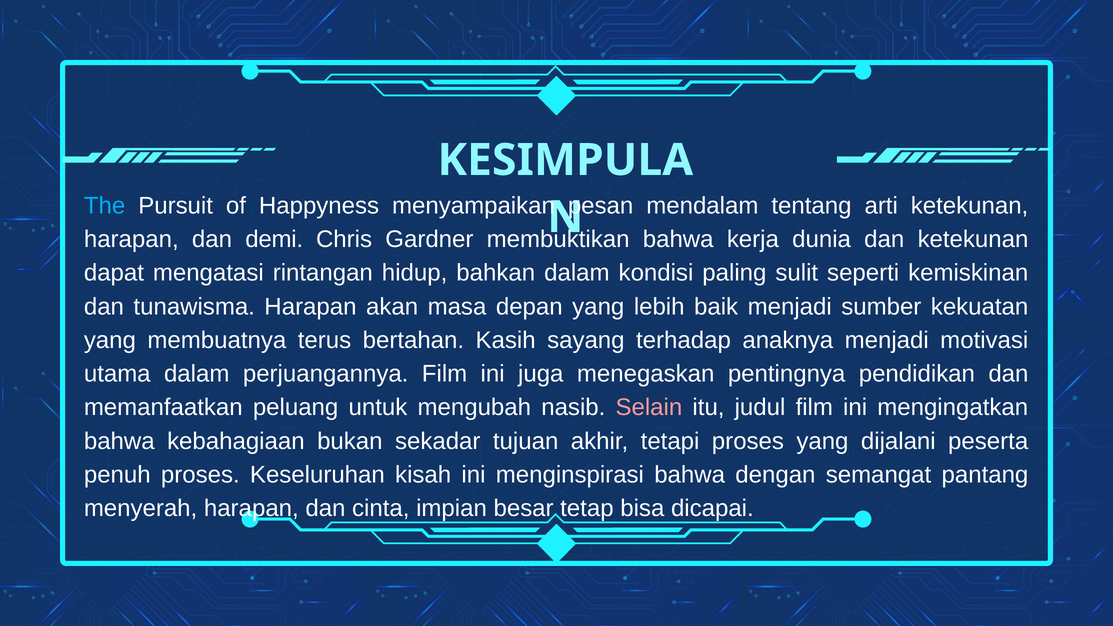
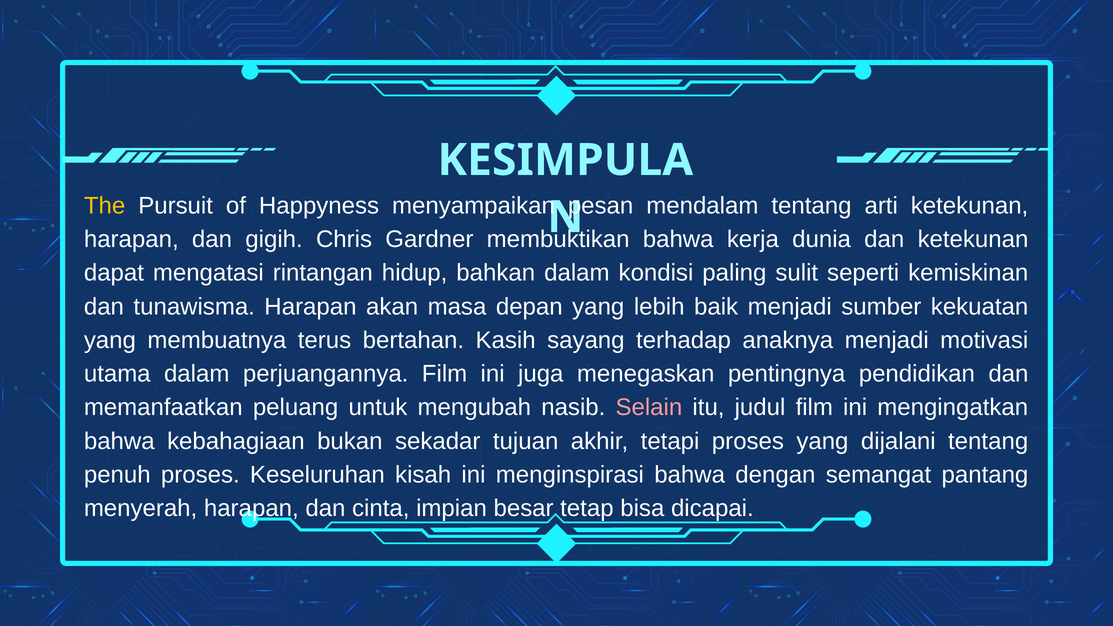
The colour: light blue -> yellow (105, 206)
demi: demi -> gigih (274, 239)
dijalani peserta: peserta -> tentang (988, 441)
